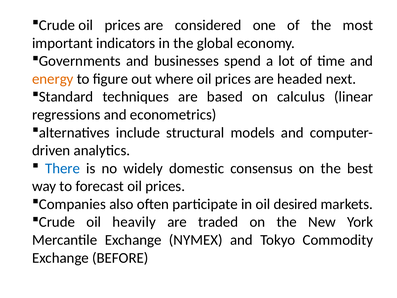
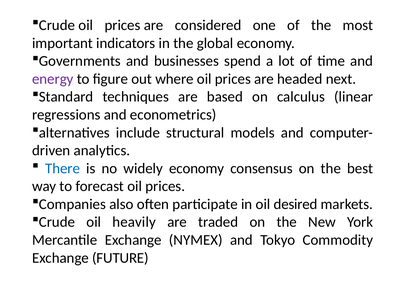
energy colour: orange -> purple (53, 79)
widely domestic: domestic -> economy (197, 168)
BEFORE: BEFORE -> FUTURE (120, 258)
